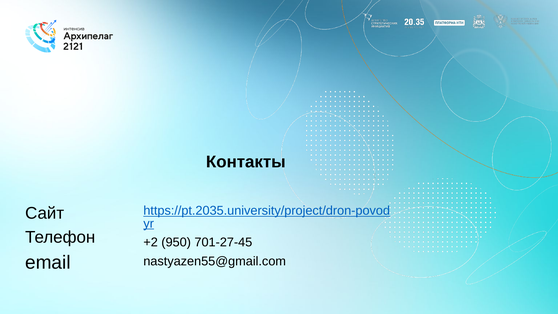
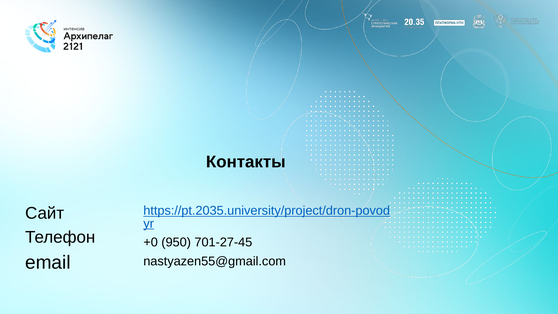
+2: +2 -> +0 (151, 242)
